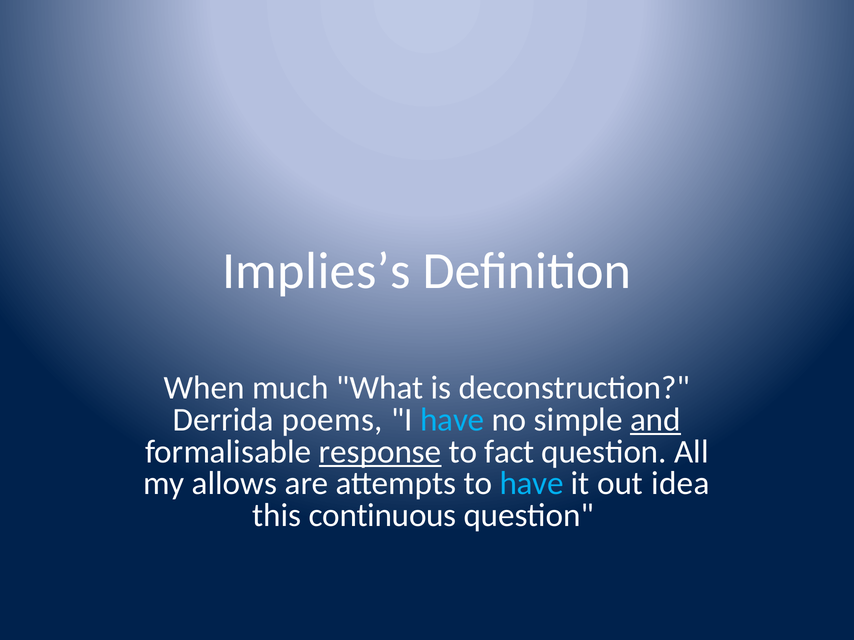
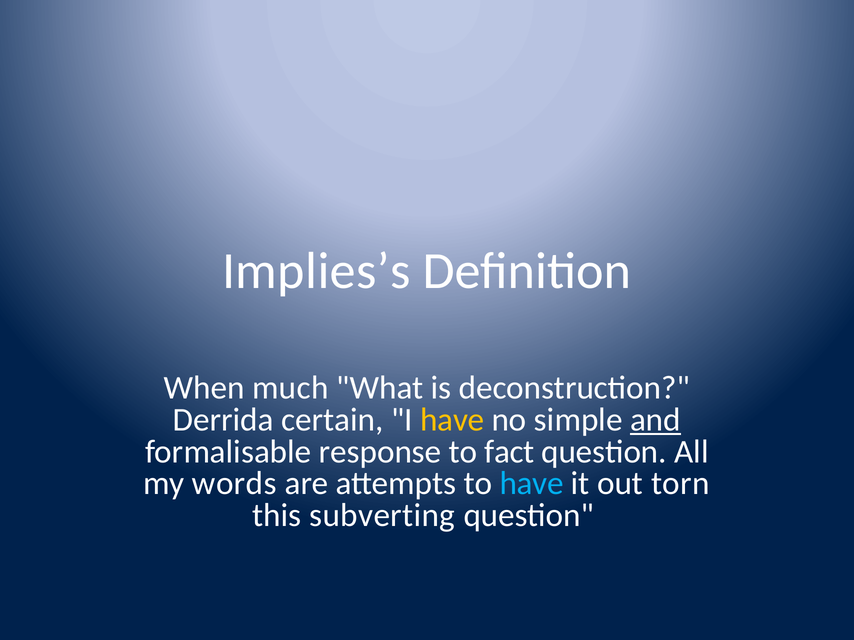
poems: poems -> certain (332, 420)
have colour: light blue -> yellow (452, 420)
response underline: present -> none (380, 452)
allows: allows -> words (234, 484)
idea: idea -> torn (680, 484)
continuous: continuous -> subverting (382, 516)
